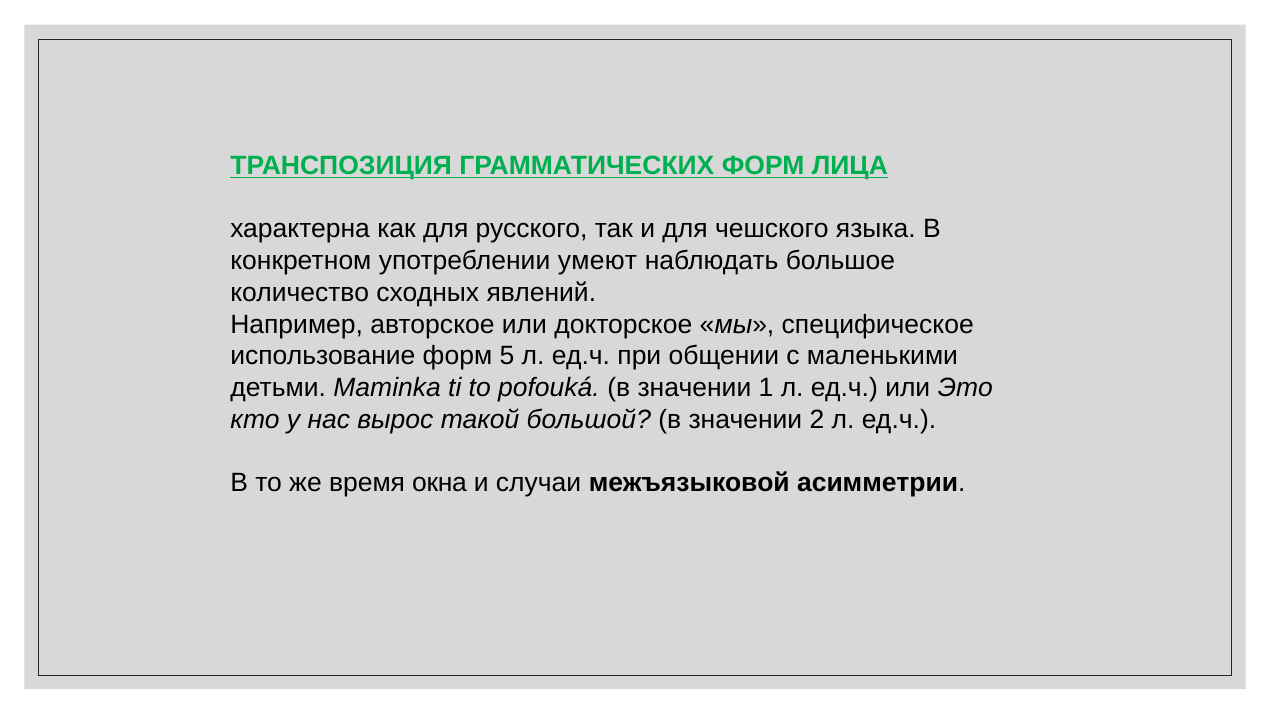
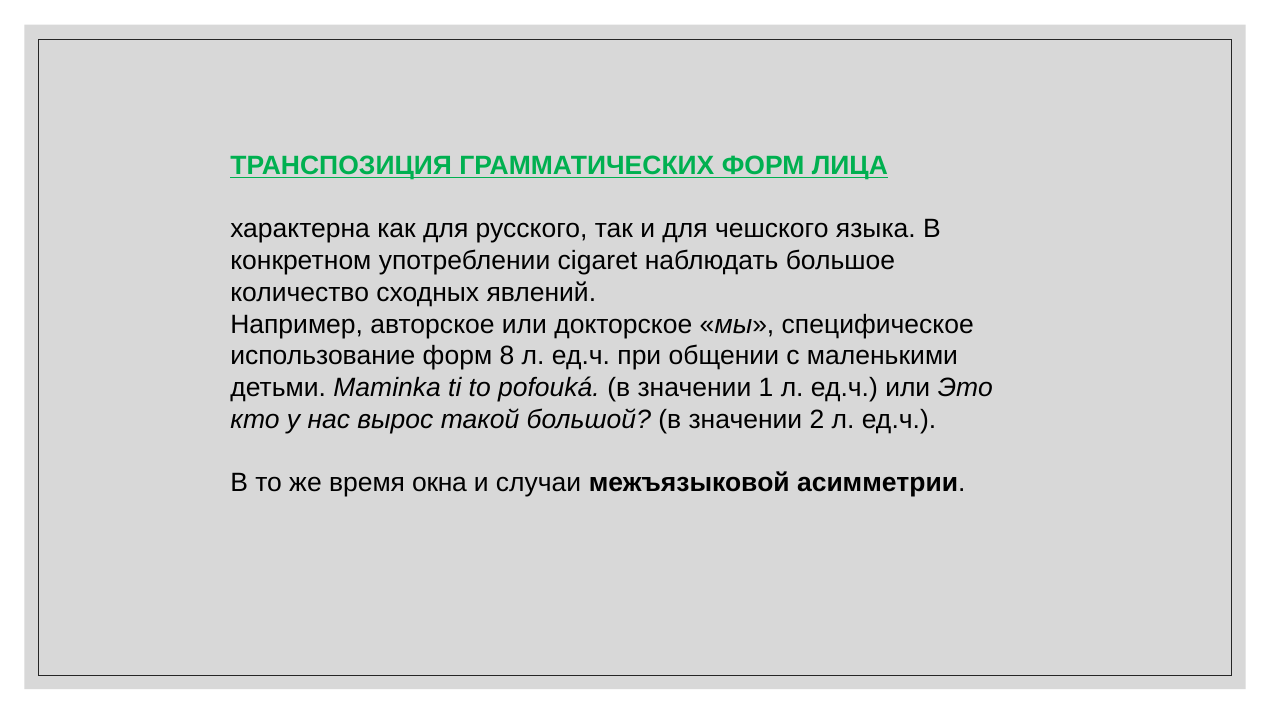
умеют: умеют -> cigaret (598, 261)
5: 5 -> 8 (507, 356)
